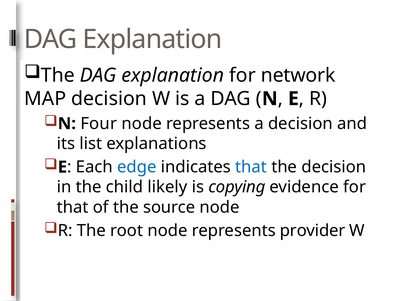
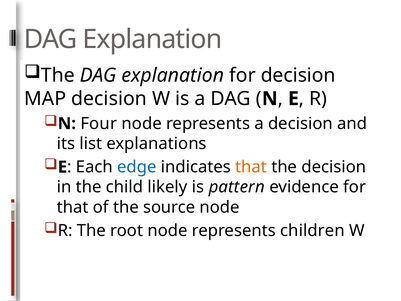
for network: network -> decision (298, 75)
that colour: blue -> orange (251, 167)
copying: copying -> pattern (237, 187)
provider: provider -> children (312, 230)
